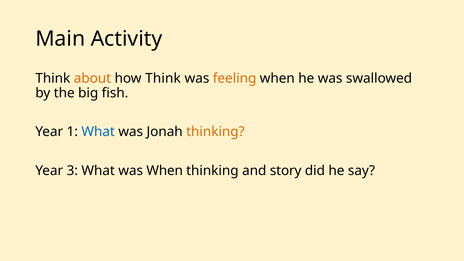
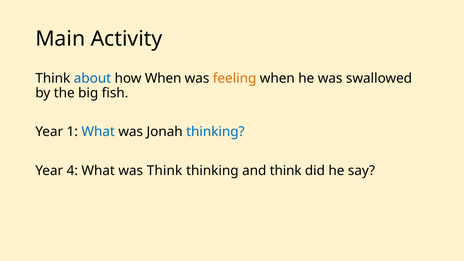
about colour: orange -> blue (92, 78)
how Think: Think -> When (163, 78)
thinking colour: orange -> blue (215, 132)
3: 3 -> 4 (72, 171)
was When: When -> Think (165, 171)
and story: story -> think (286, 171)
